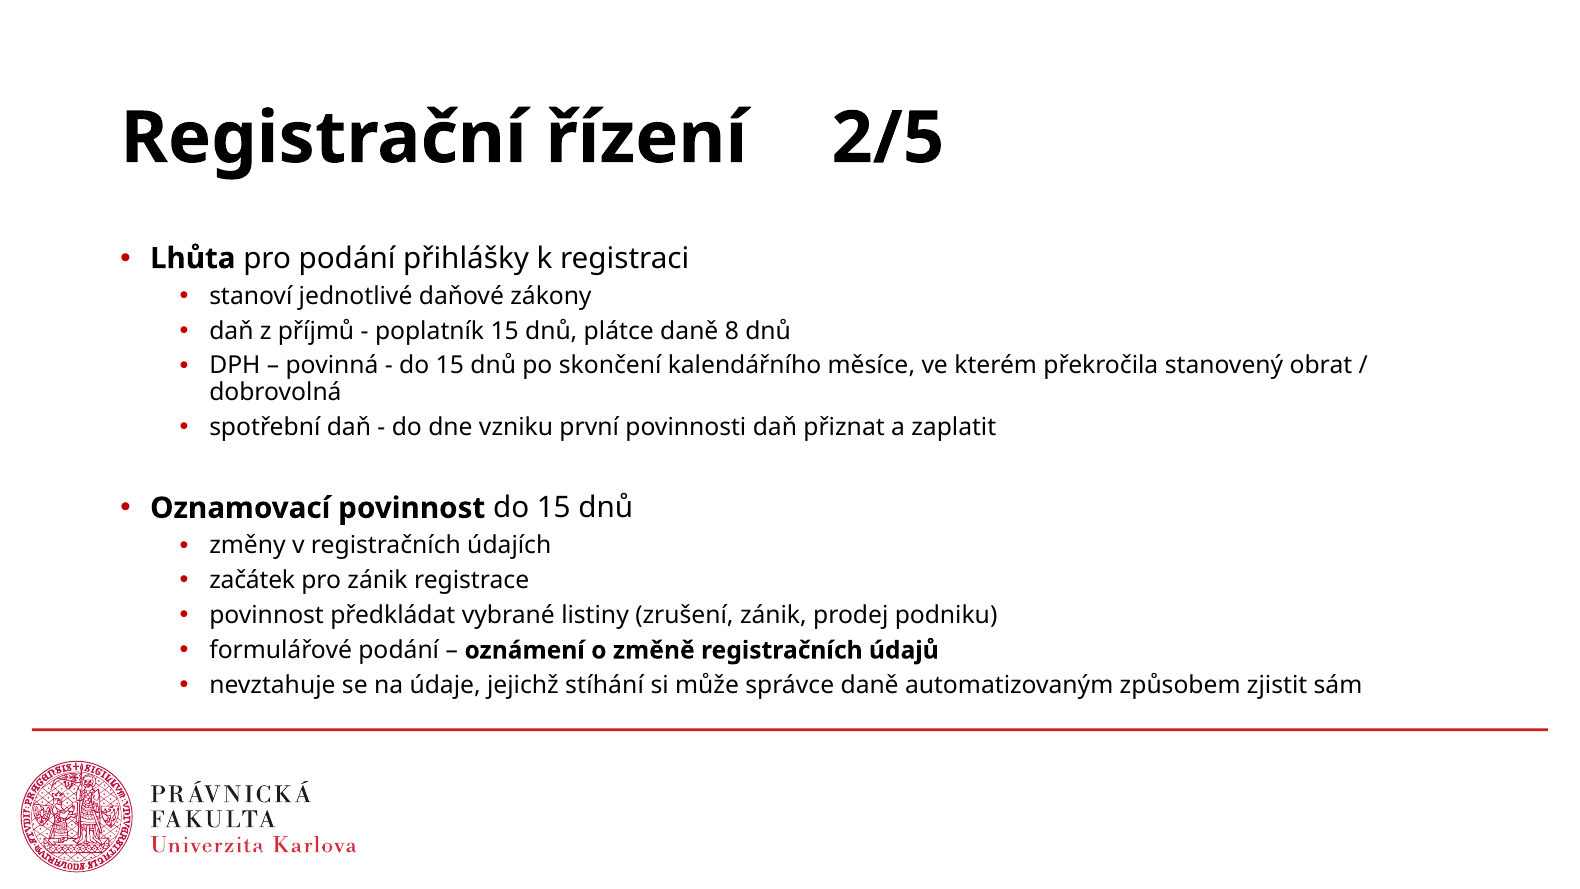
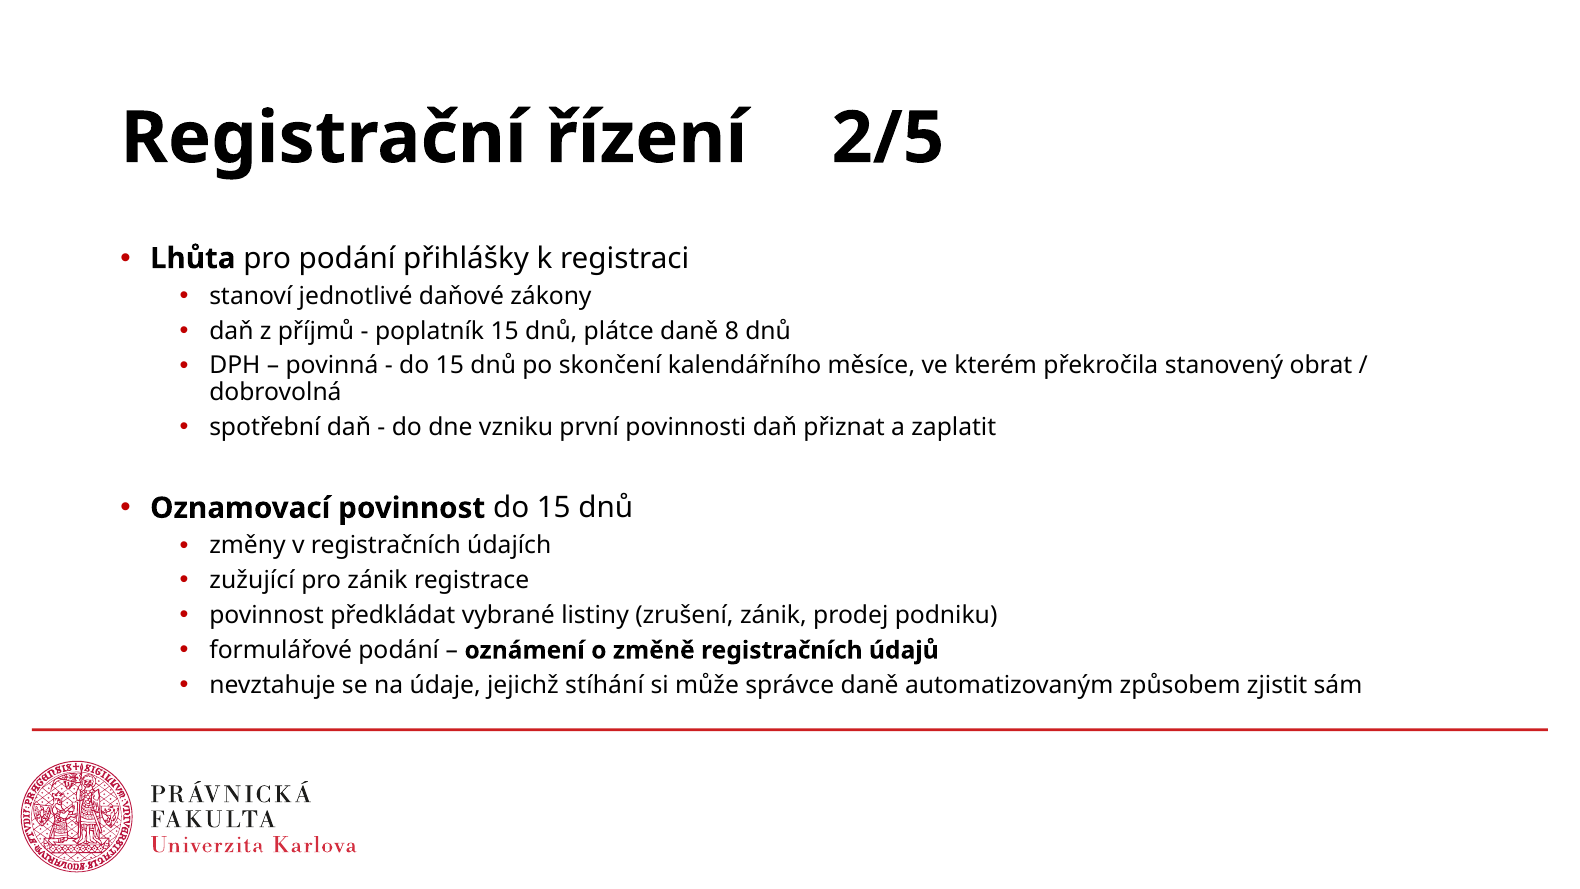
začátek: začátek -> zužující (252, 580)
